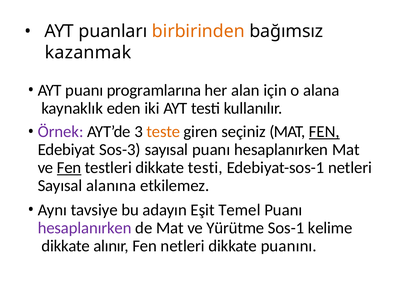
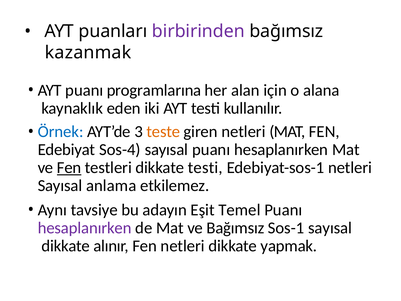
birbirinden colour: orange -> purple (198, 31)
Örnek colour: purple -> blue (61, 131)
giren seçiniz: seçiniz -> netleri (243, 131)
FEN underline: present -> none (324, 131)
Sos-3: Sos-3 -> Sos-4 (120, 149)
alanına: alanına -> anlama (111, 186)
ve Yürütme: Yürütme -> Bağımsız (235, 228)
Sos-1 kelime: kelime -> sayısal (330, 228)
puanını: puanını -> yapmak (289, 246)
